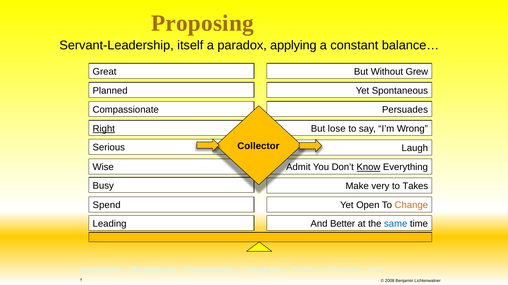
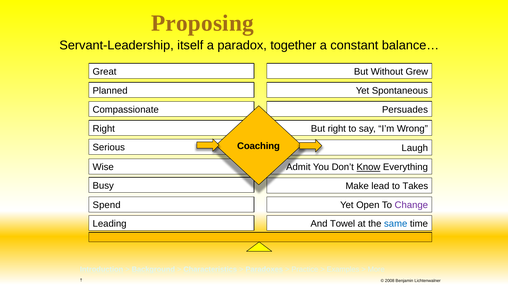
applying: applying -> together (293, 45)
Right underline: present -> none (104, 129)
But lose: lose -> right (337, 129)
Collector: Collector -> Coaching (259, 146)
very: very -> lead (380, 187)
Change colour: orange -> purple (411, 206)
Better: Better -> Towel (343, 224)
